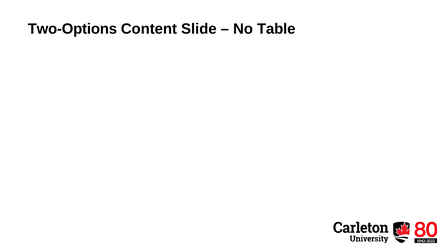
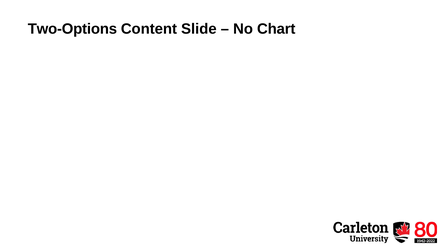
Table: Table -> Chart (276, 29)
